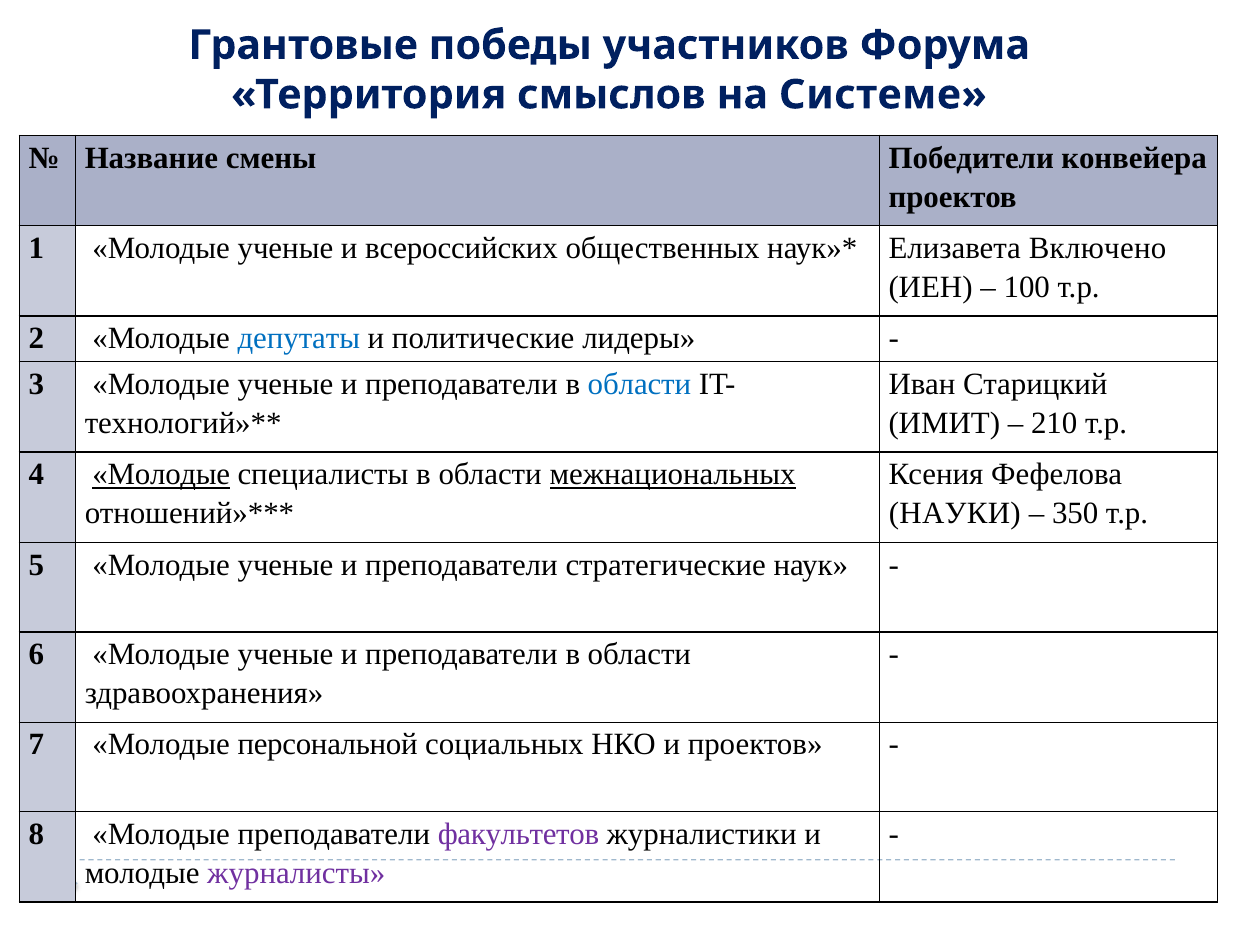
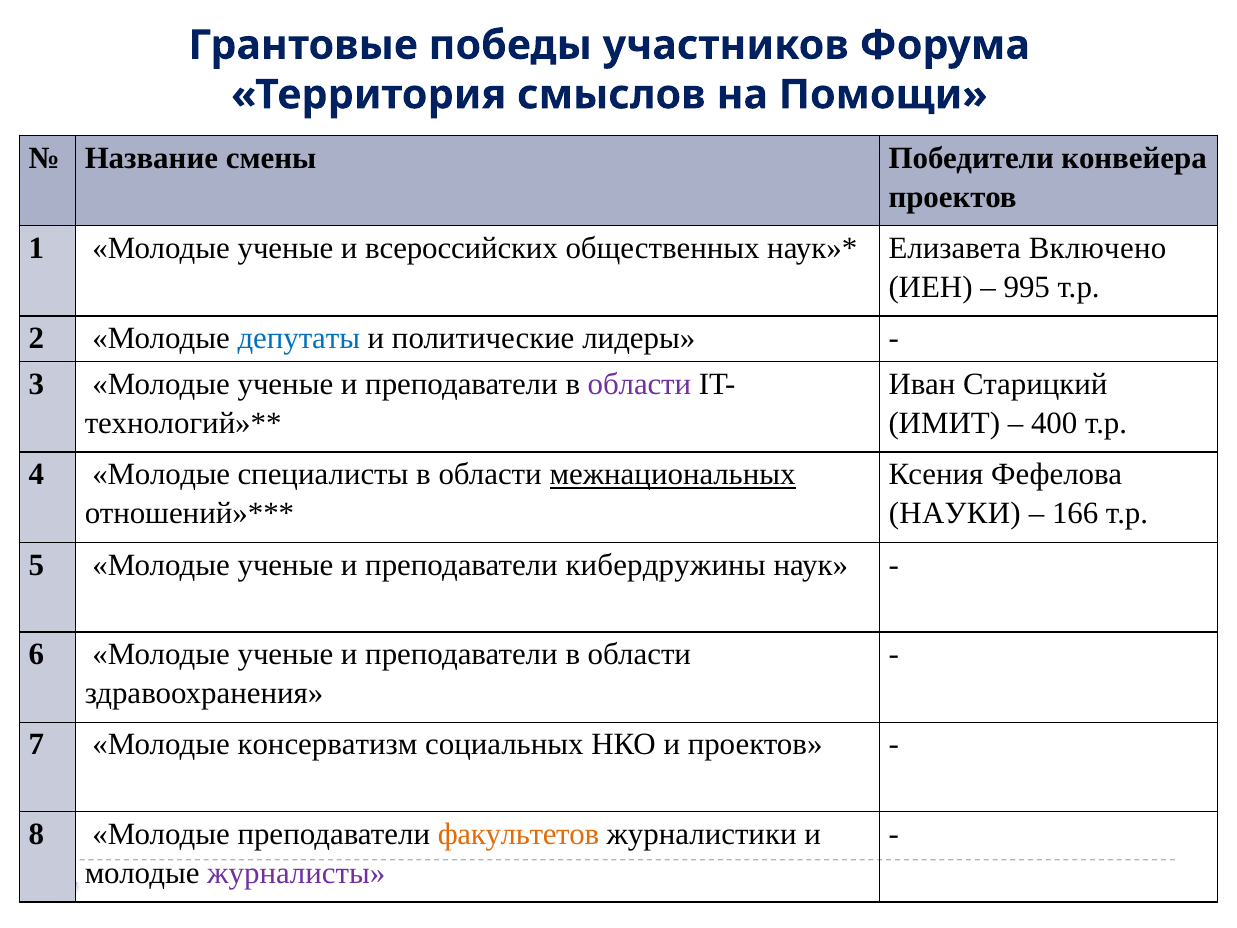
Системе: Системе -> Помощи (883, 95)
100: 100 -> 995 (1027, 288)
области colour: blue -> purple (639, 384)
210: 210 -> 400 (1054, 423)
Молодые underline: present -> none (161, 474)
350: 350 -> 166 (1075, 514)
стратегические: стратегические -> кибердружины (666, 565)
персональной: персональной -> консерватизм (327, 745)
факультетов colour: purple -> orange (518, 834)
